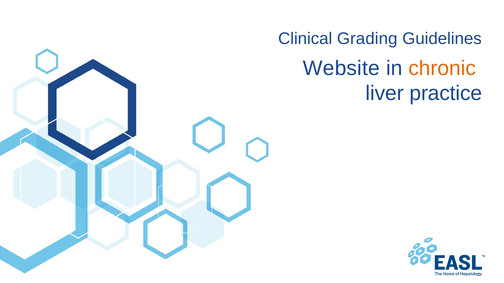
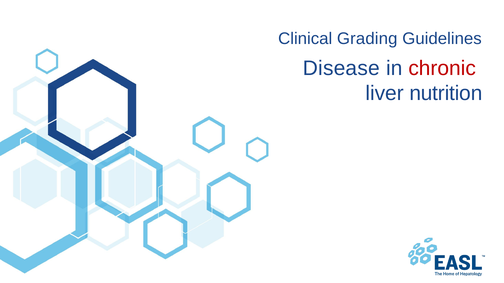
Website: Website -> Disease (341, 68)
chronic colour: orange -> red (442, 68)
practice: practice -> nutrition (446, 94)
